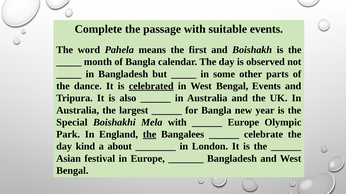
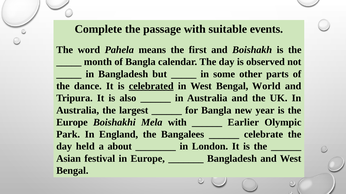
Bengal Events: Events -> World (266, 86)
Special: Special -> Europe (72, 123)
Europe: Europe -> Earlier (243, 123)
the underline: present -> none (150, 135)
kind: kind -> held (85, 147)
